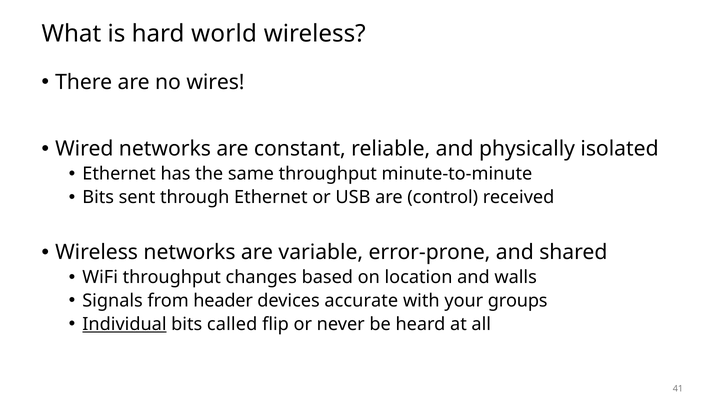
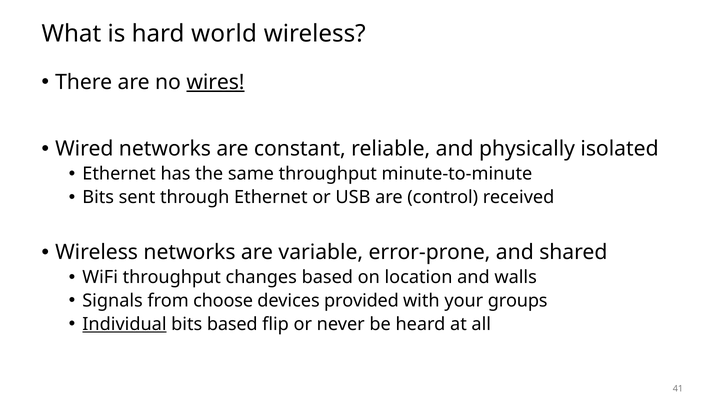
wires underline: none -> present (215, 82)
header: header -> choose (223, 301)
accurate: accurate -> provided (361, 301)
bits called: called -> based (232, 324)
